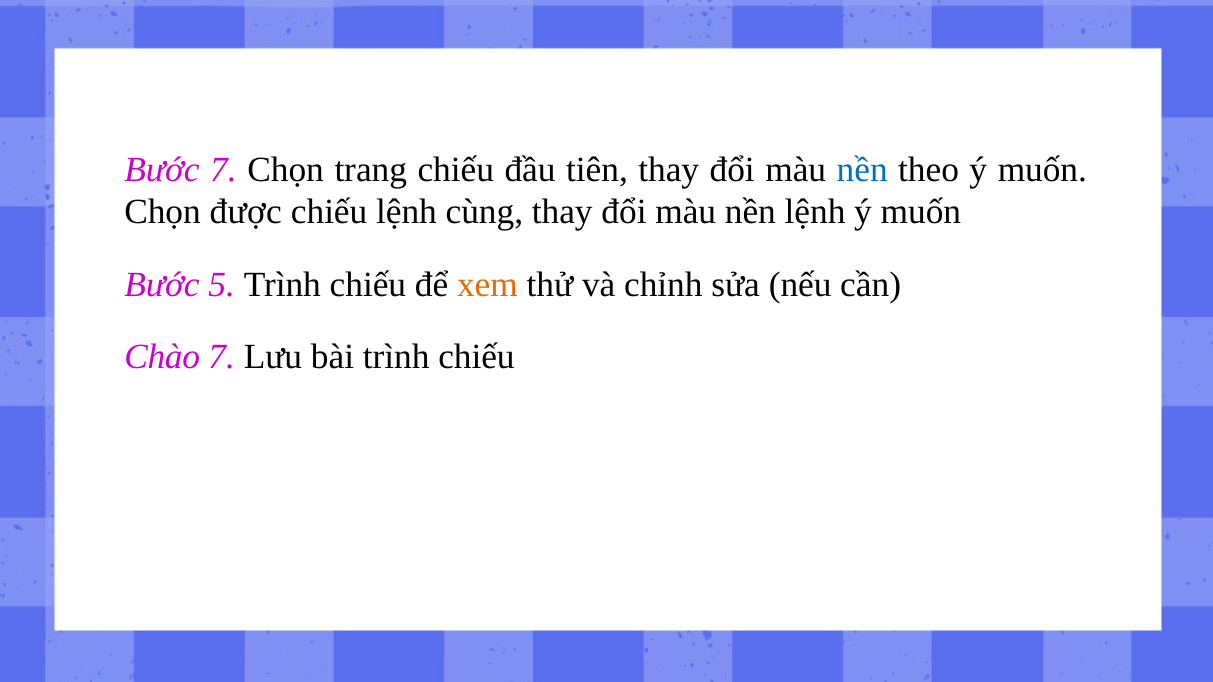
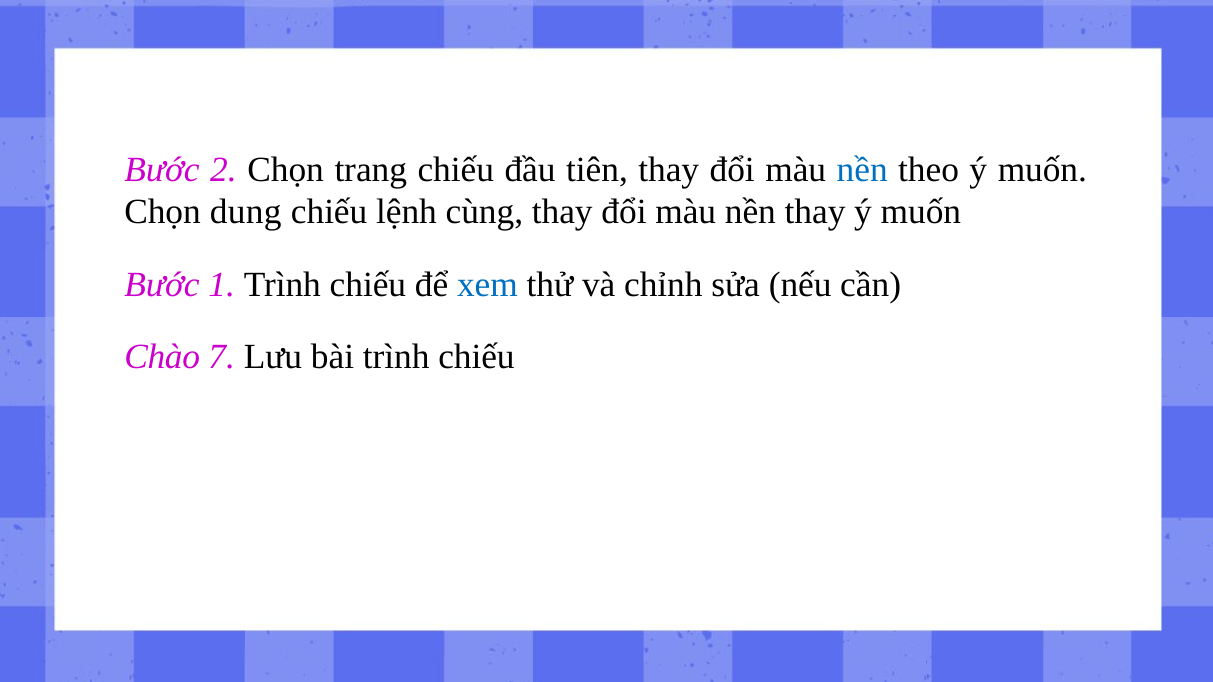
Bước 7: 7 -> 2 (223, 169)
được: được -> dung (246, 212)
nền lệnh: lệnh -> thay (815, 212)
5: 5 -> 1 (222, 285)
xem colour: orange -> blue (487, 285)
